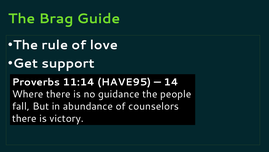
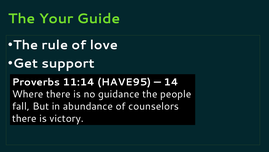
Brag: Brag -> Your (56, 19)
